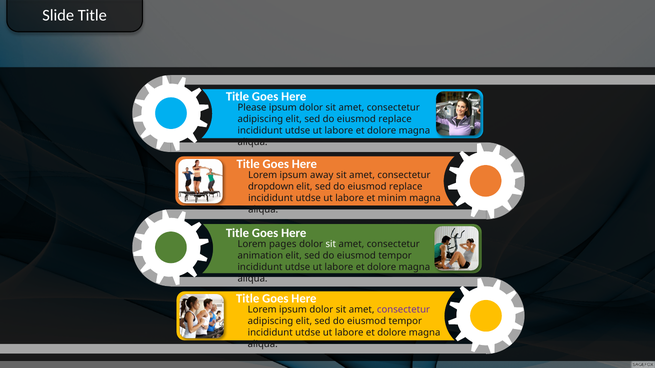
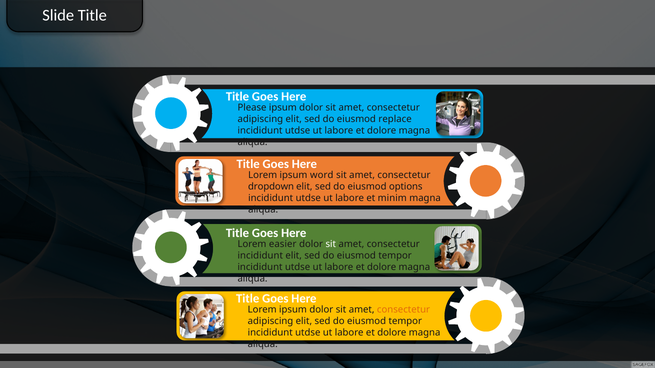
away: away -> word (322, 175)
replace: replace -> options (406, 187)
pages: pages -> easier (283, 244)
animation: animation -> incididunt (260, 256)
consectetur colour: purple -> orange (404, 310)
